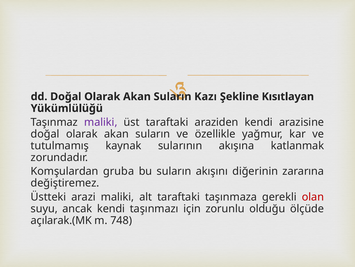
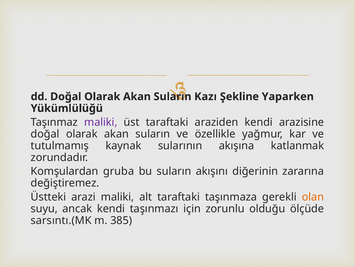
Kısıtlayan: Kısıtlayan -> Yaparken (288, 96)
olan colour: red -> orange (313, 196)
açılarak.(MK: açılarak.(MK -> sarsıntı.(MK (61, 220)
748: 748 -> 385 (121, 220)
